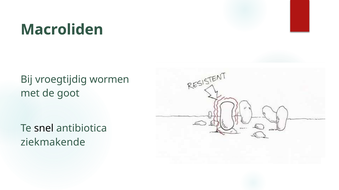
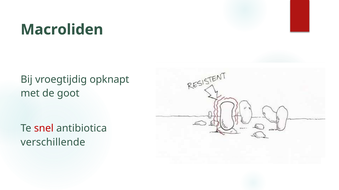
wormen: wormen -> opknapt (109, 80)
snel colour: black -> red (44, 129)
ziekmakende: ziekmakende -> verschillende (53, 143)
